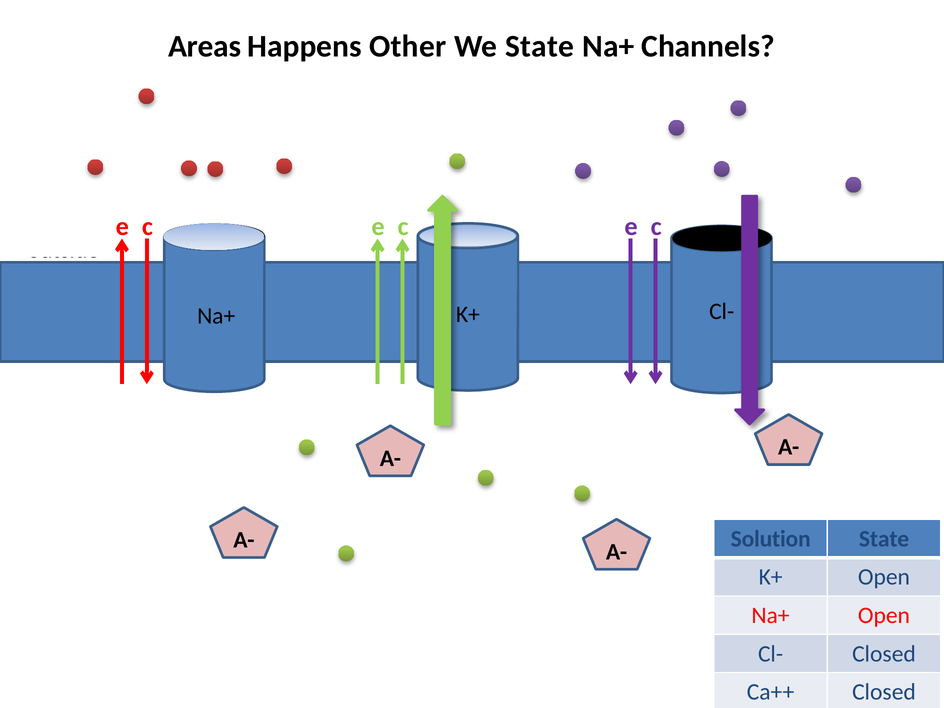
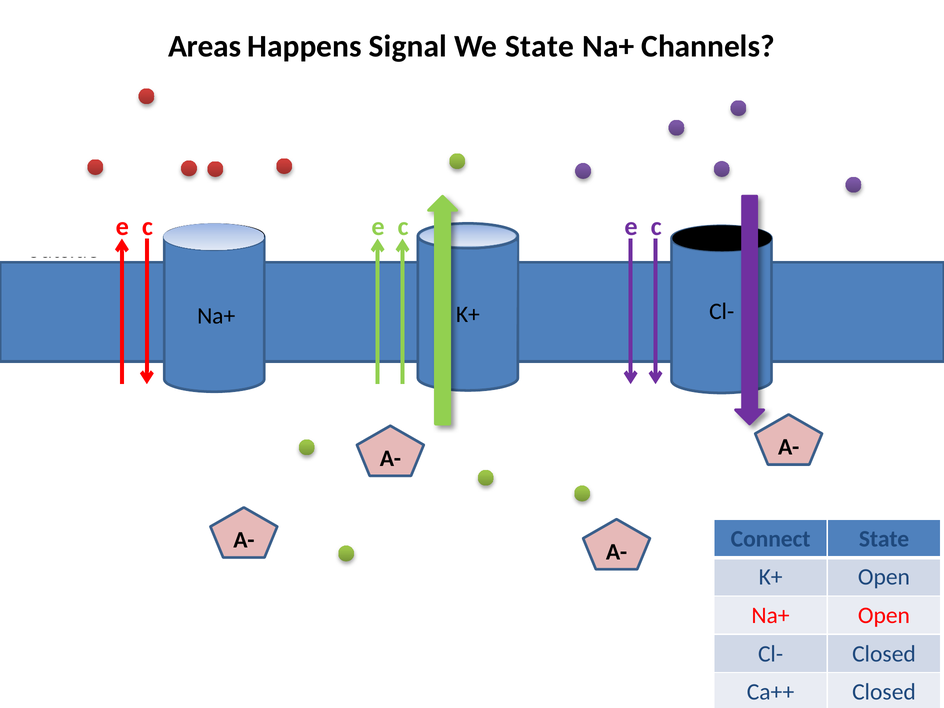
Other: Other -> Signal (408, 46)
Solution: Solution -> Connect (771, 539)
